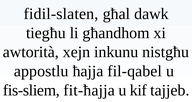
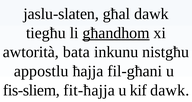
fidil-slaten: fidil-slaten -> jaslu-slaten (61, 14)
għandhom underline: none -> present (116, 33)
xejn: xejn -> bata (76, 52)
fil-qabel: fil-qabel -> fil-għani (135, 71)
kif tajjeb: tajjeb -> dawk (170, 90)
